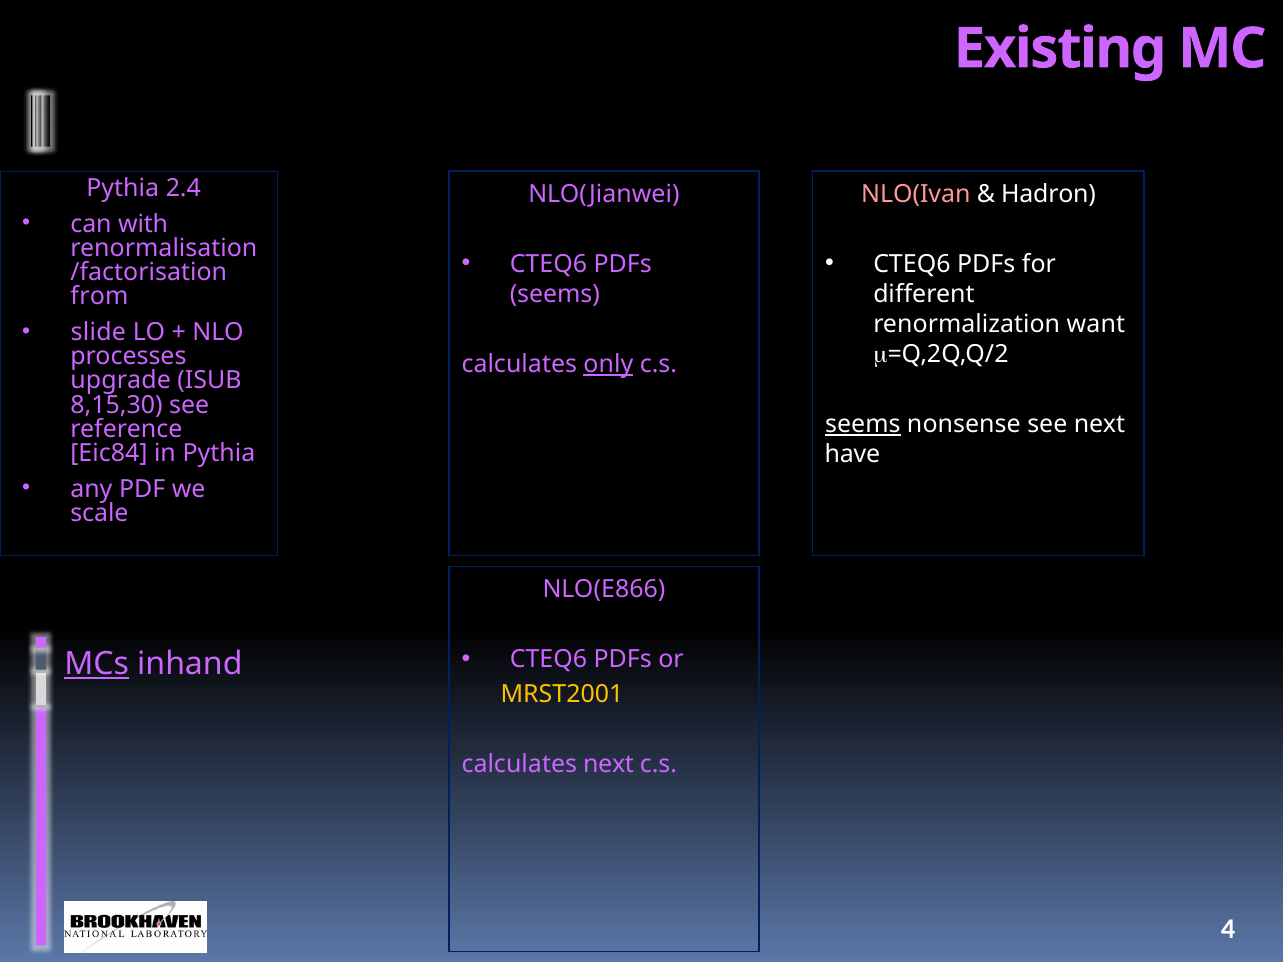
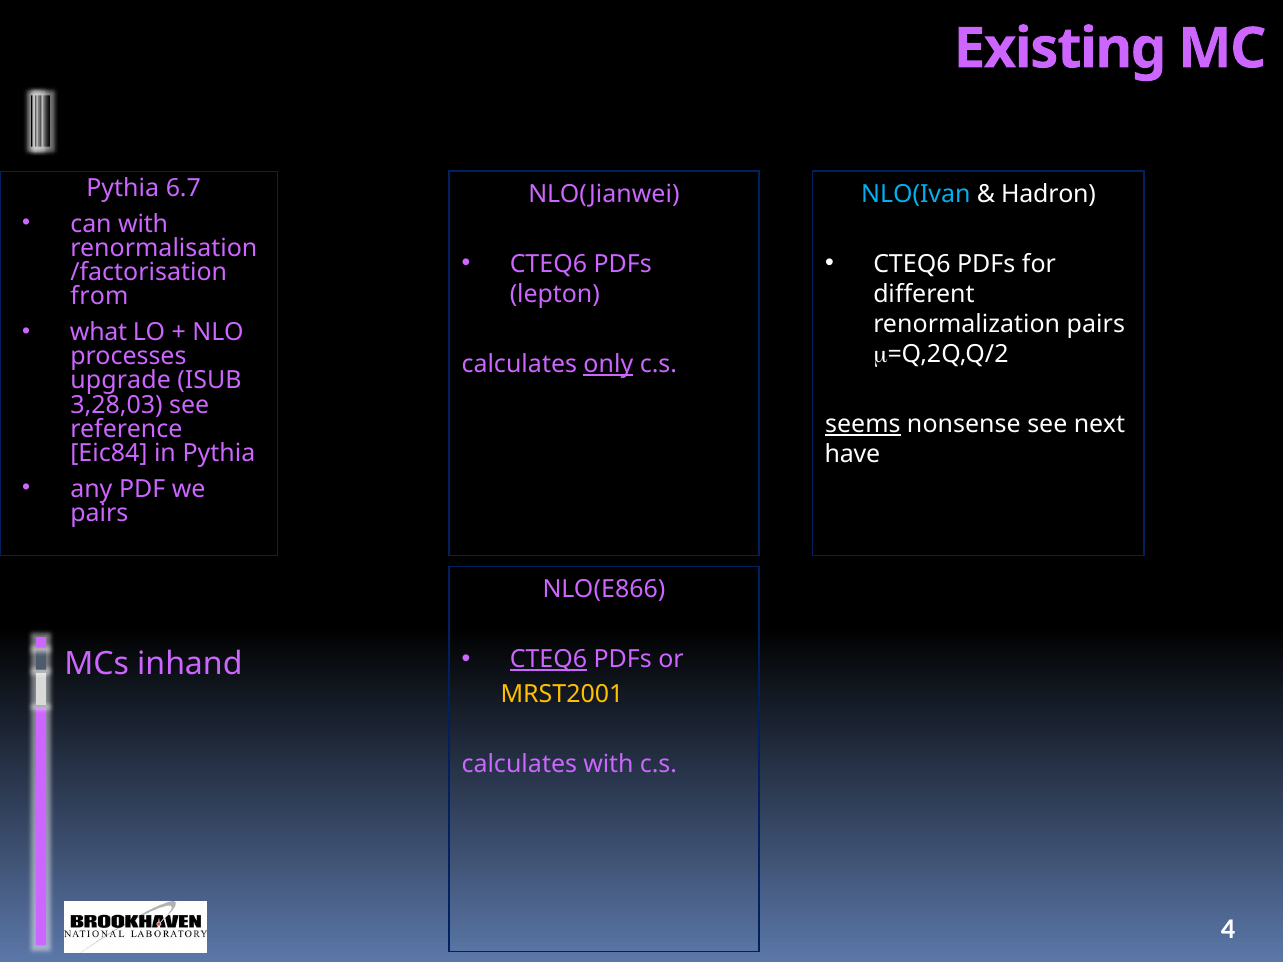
2.4: 2.4 -> 6.7 (183, 189)
NLO(Ivan colour: pink -> light blue (916, 194)
seems: seems -> lepton (555, 294)
renormalization want: want -> pairs (1096, 324)
slide: slide -> what (99, 332)
8,15,30: 8,15,30 -> 3,28,03 (116, 405)
scale: scale -> pairs (99, 513)
CTEQ6 underline: none -> present (548, 660)
MCs underline: present -> none (97, 664)
calculates next: next -> with (608, 765)
